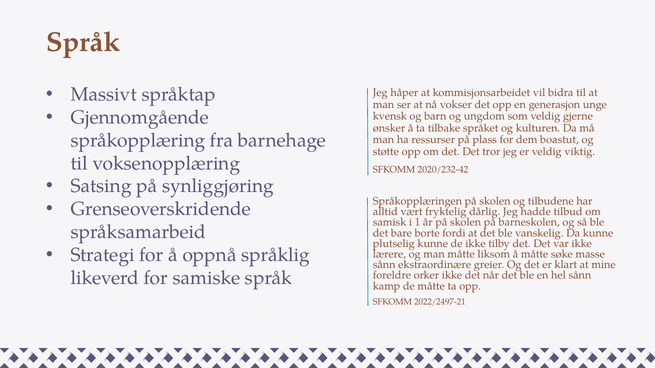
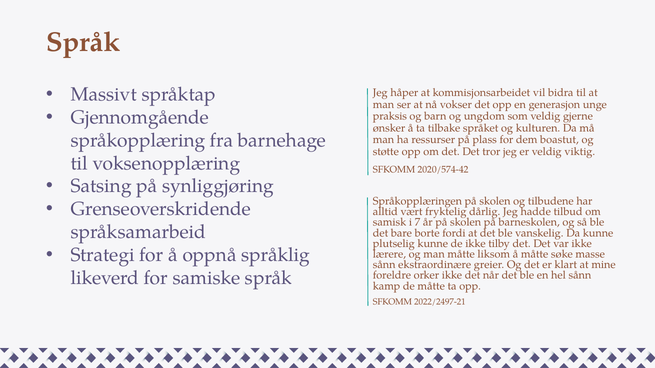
kvensk: kvensk -> praksis (390, 116)
2020/232-42: 2020/232-42 -> 2020/574-42 (443, 170)
1: 1 -> 7 (418, 223)
